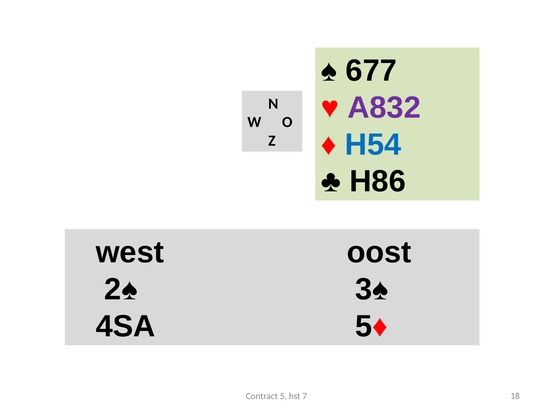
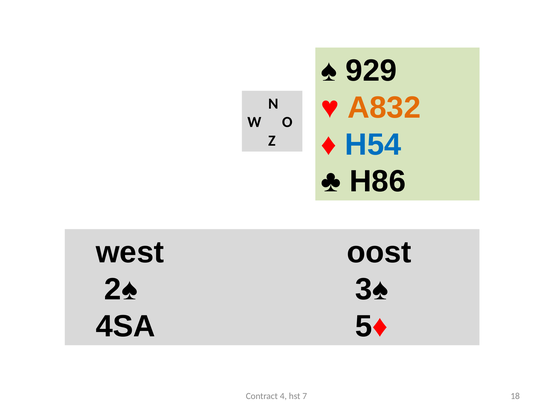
677: 677 -> 929 (371, 71)
A832 colour: purple -> orange (384, 108)
5: 5 -> 4 (283, 396)
